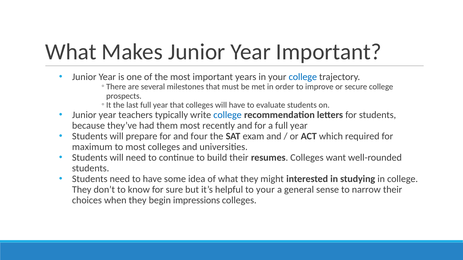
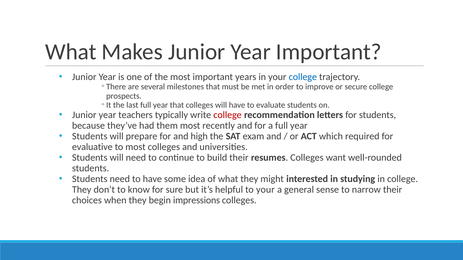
college colour: blue -> red (227, 115)
four: four -> high (199, 136)
maximum: maximum -> evaluative (92, 147)
